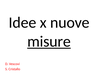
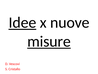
Idee underline: none -> present (22, 22)
